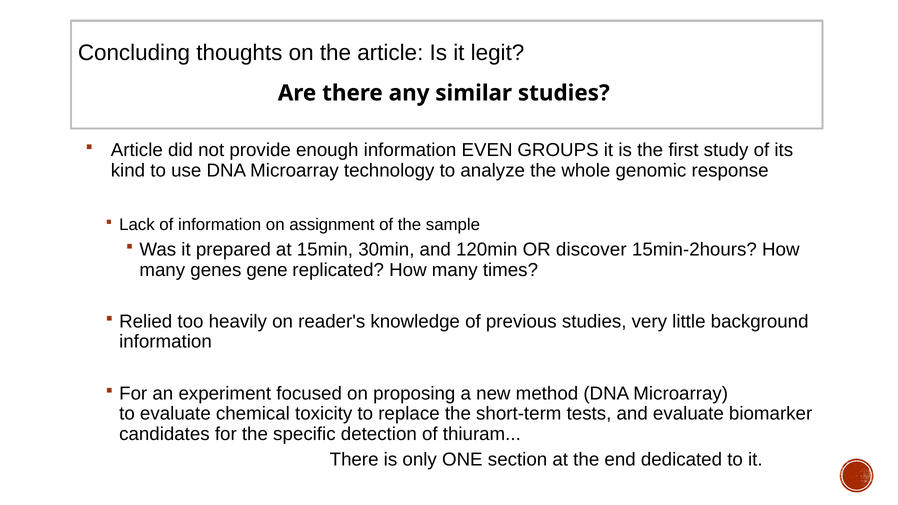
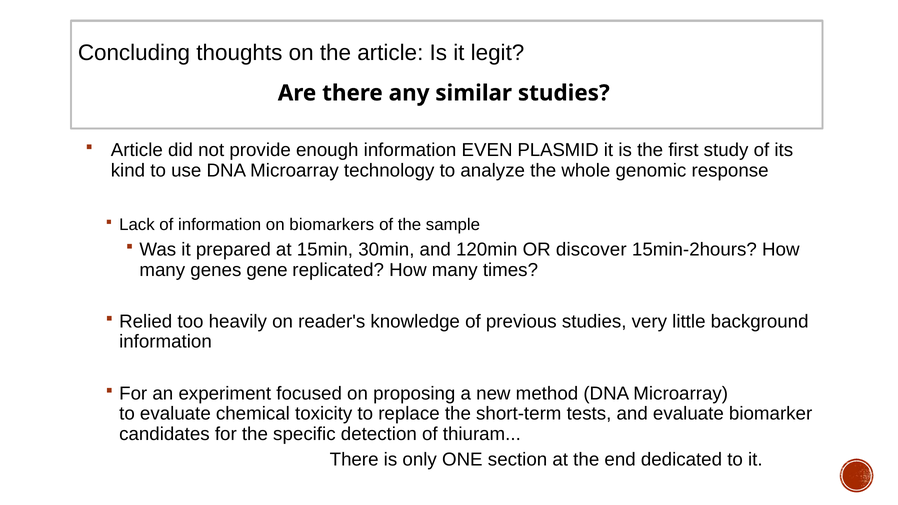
GROUPS: GROUPS -> PLASMID (558, 150)
assignment: assignment -> biomarkers (332, 225)
